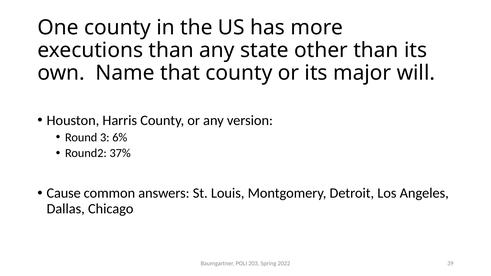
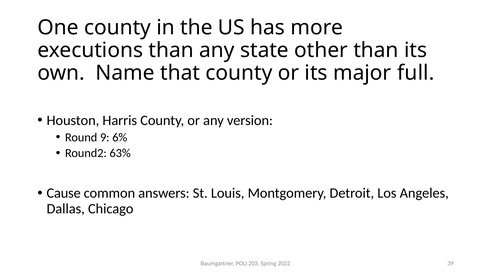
will: will -> full (416, 73)
3: 3 -> 9 (105, 137)
37%: 37% -> 63% (120, 153)
